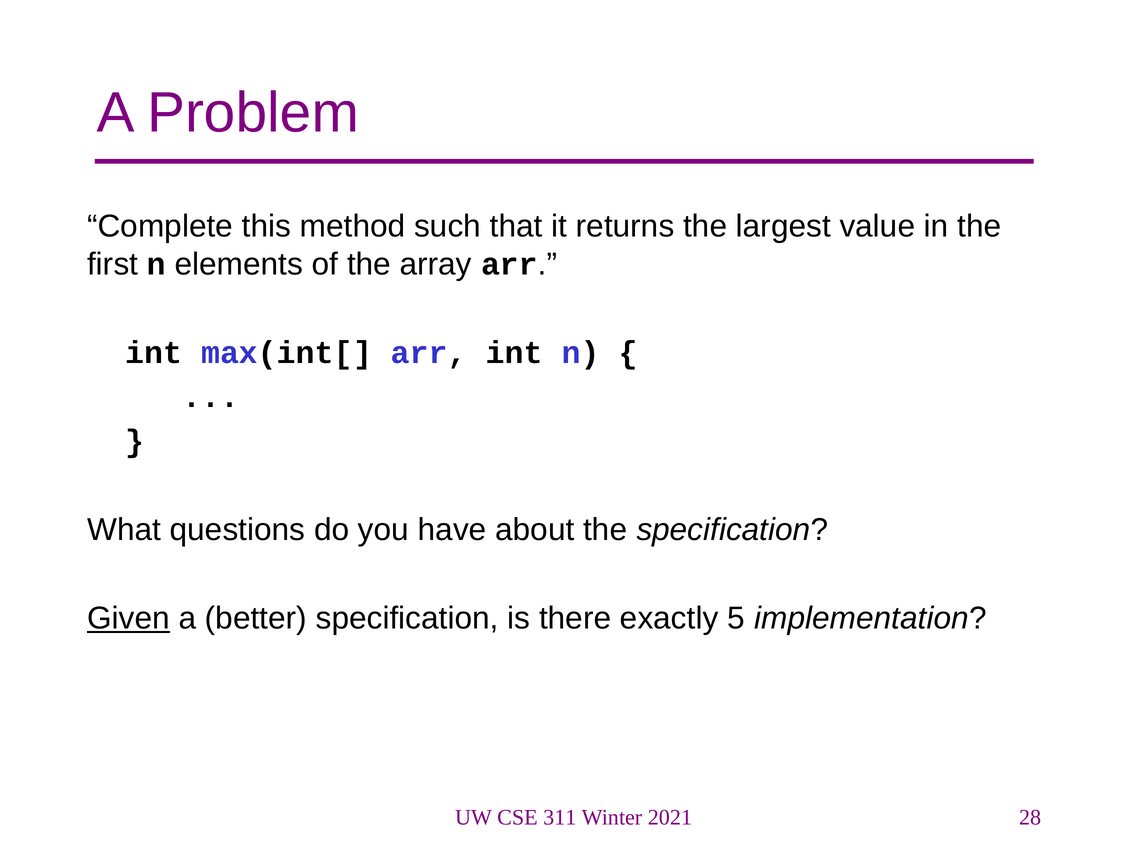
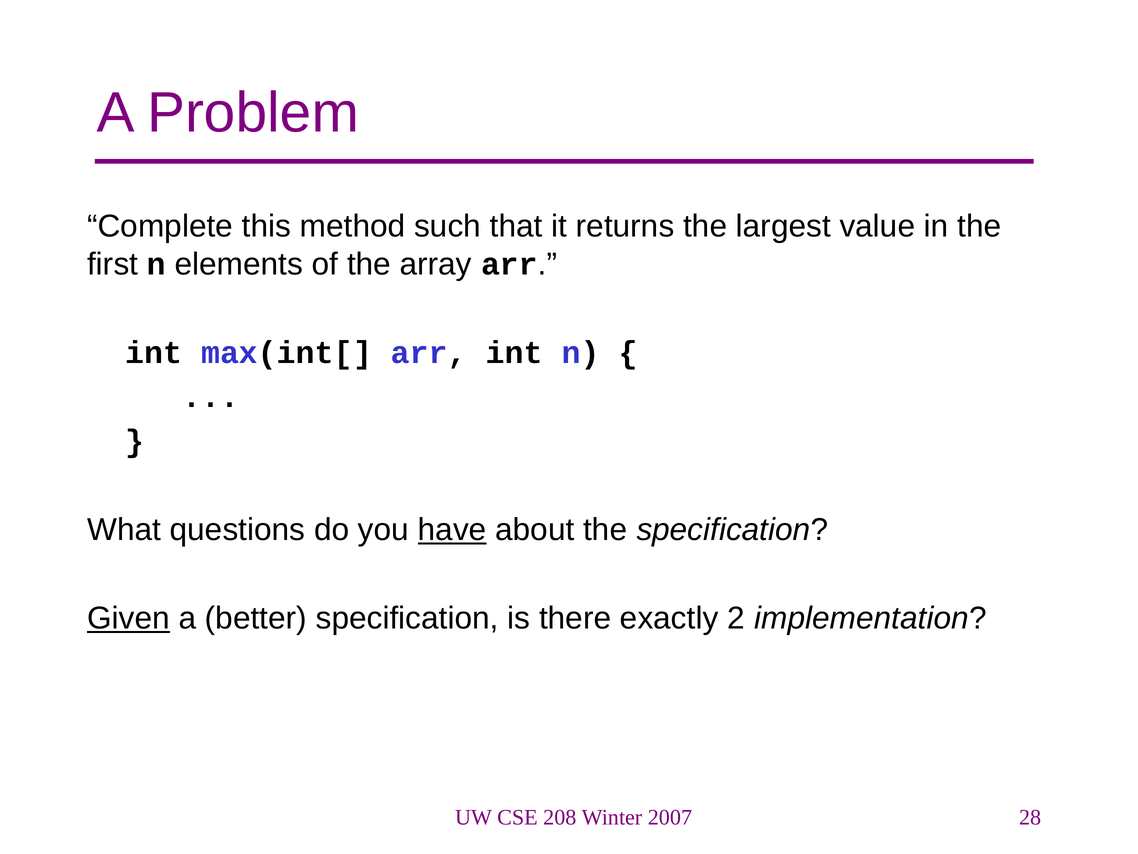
have underline: none -> present (452, 530)
5: 5 -> 2 (736, 618)
311: 311 -> 208 (560, 817)
2021: 2021 -> 2007 (670, 817)
